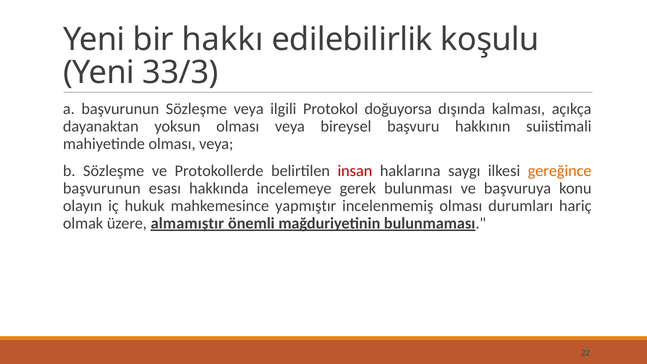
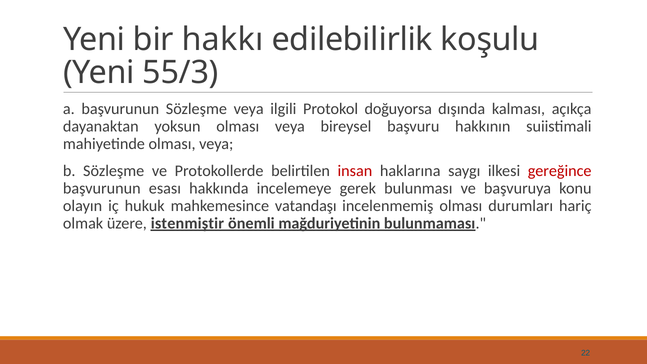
33/3: 33/3 -> 55/3 (180, 72)
gereğince colour: orange -> red (560, 171)
yapmıştır: yapmıştır -> vatandaşı (306, 206)
almamıştır: almamıştır -> istenmiştir (187, 223)
